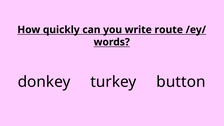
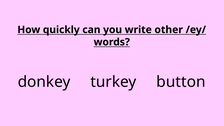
route: route -> other (169, 30)
